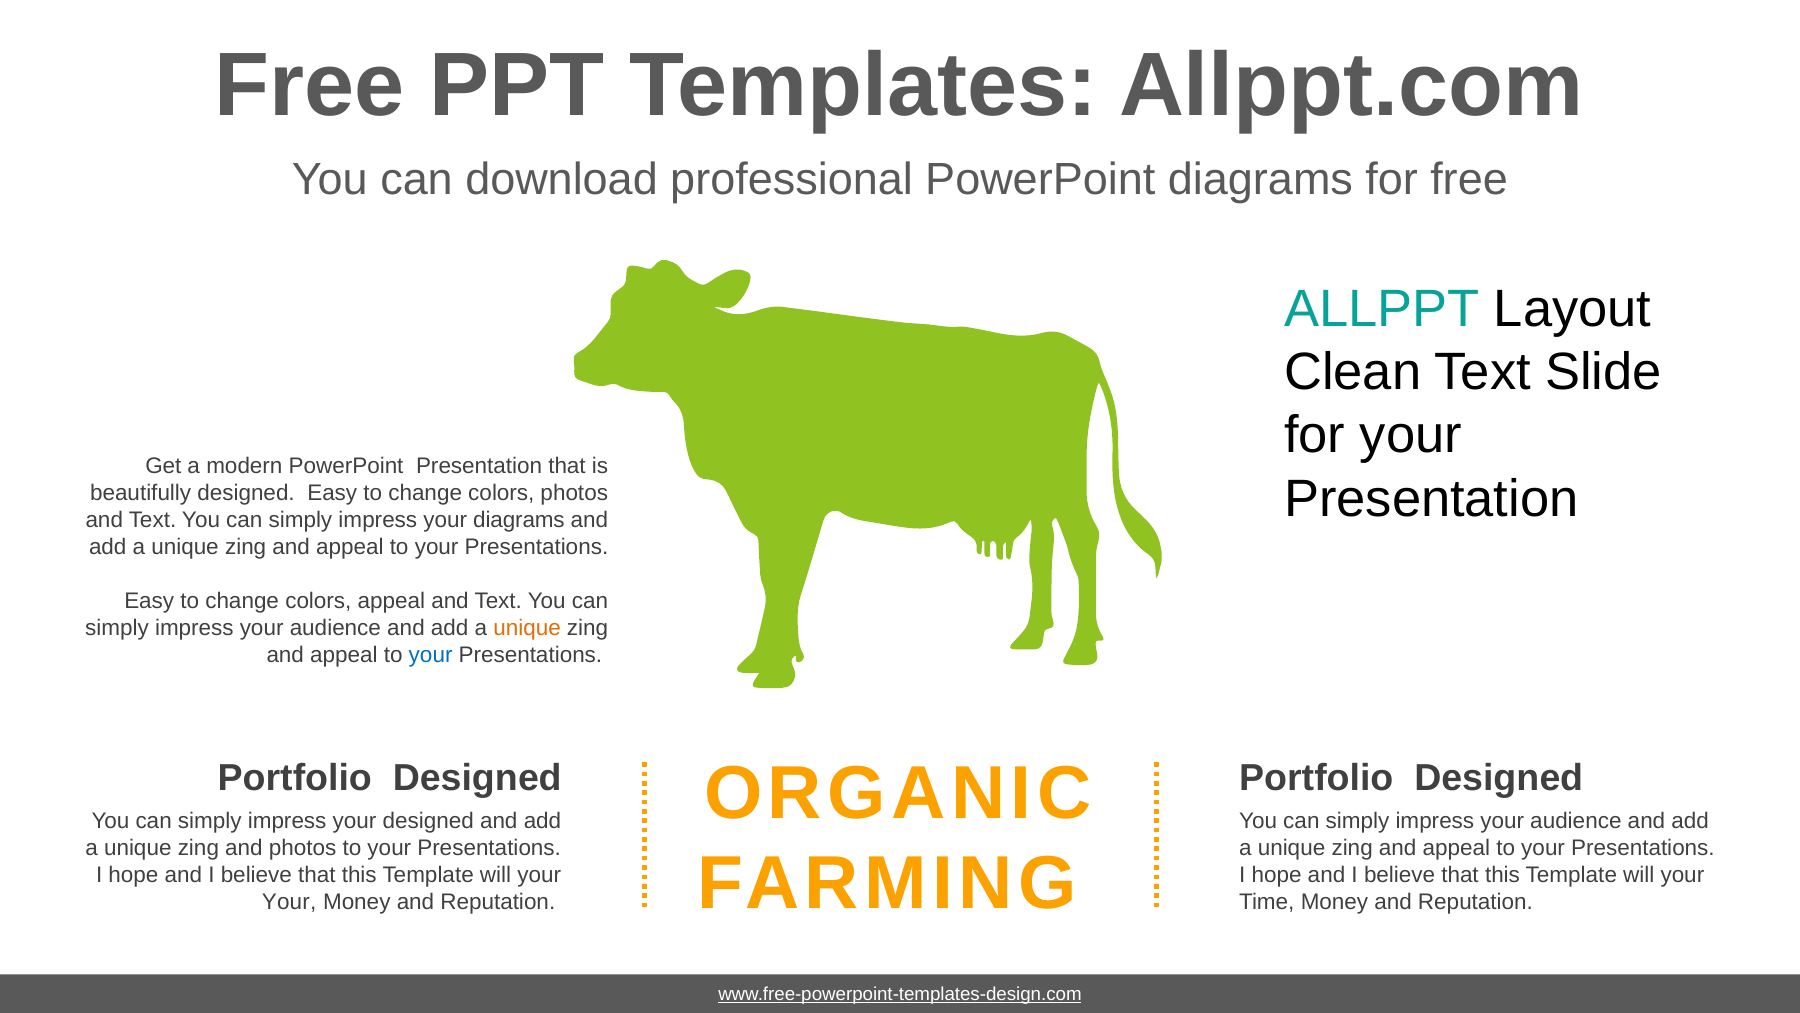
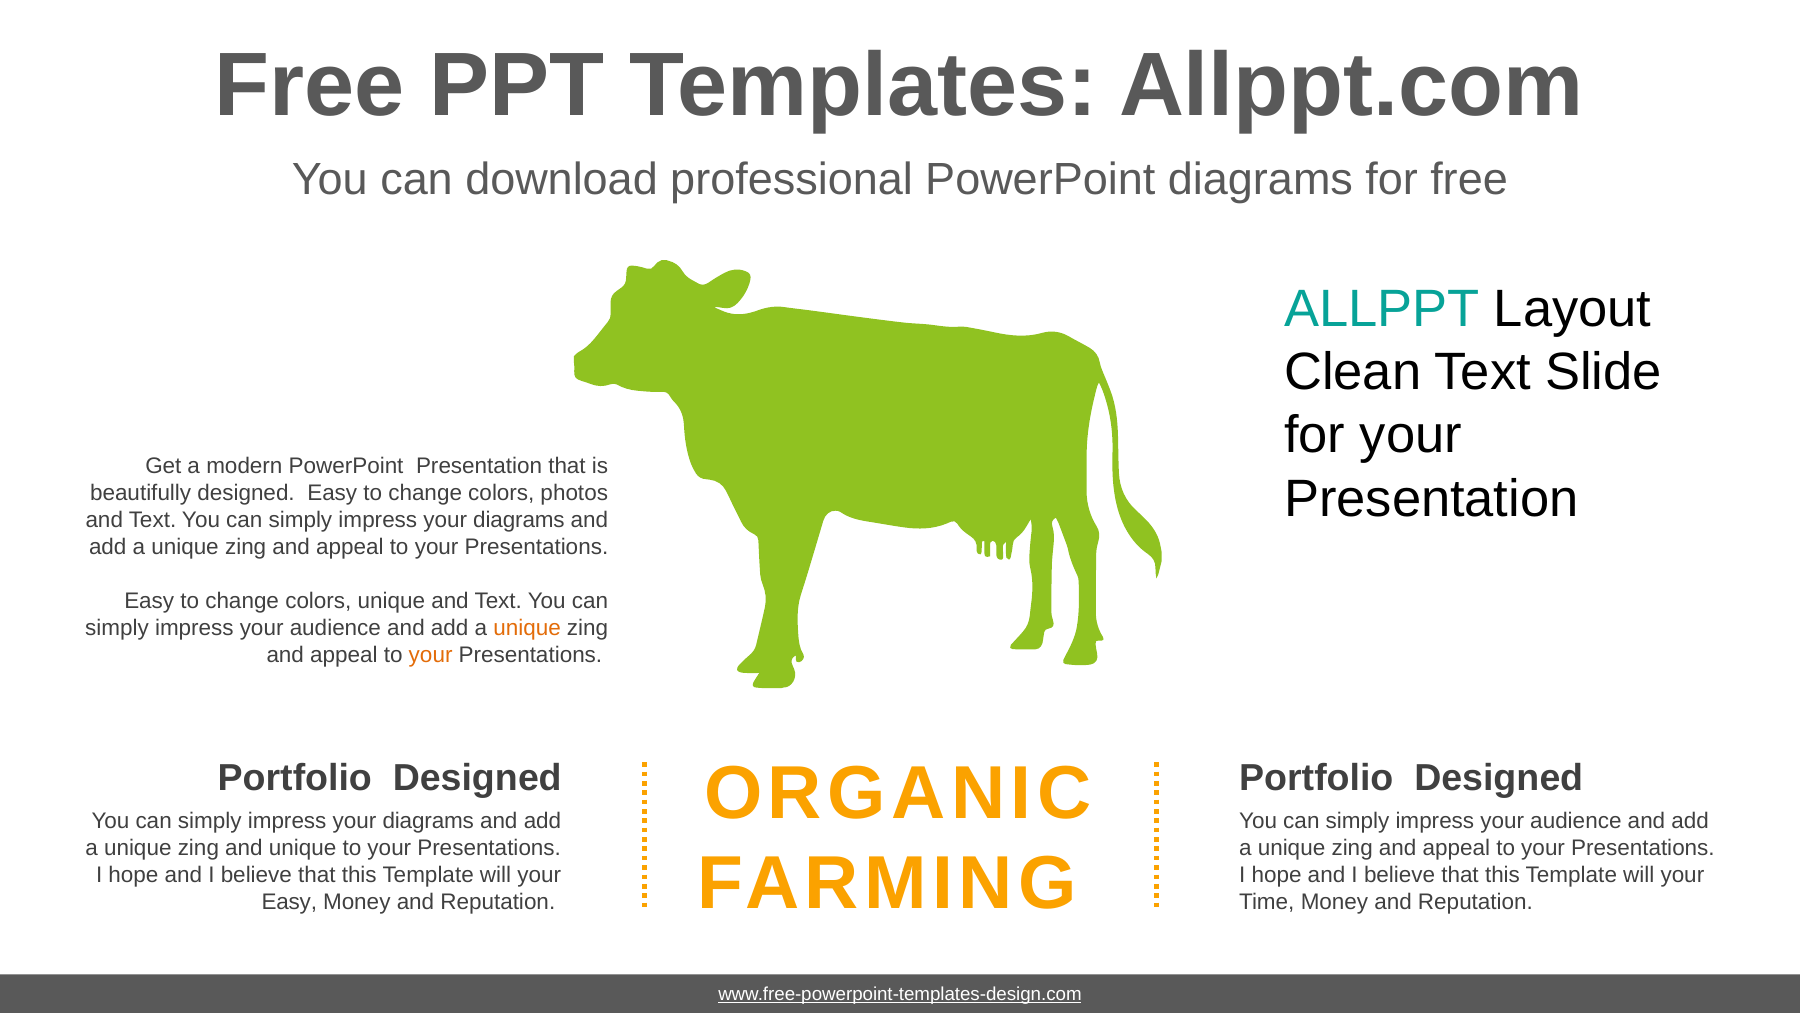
colors appeal: appeal -> unique (391, 601)
your colour: blue -> orange (431, 655)
designed: designed -> diagrams (428, 821)
and photos: photos -> unique (303, 848)
Your: Your -> Easy (289, 902)
